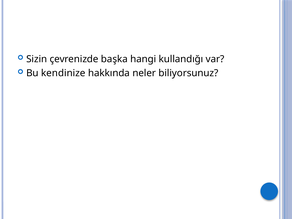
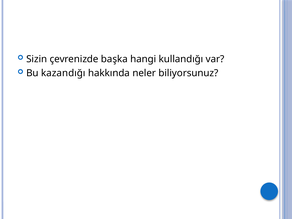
kendinize: kendinize -> kazandığı (63, 73)
